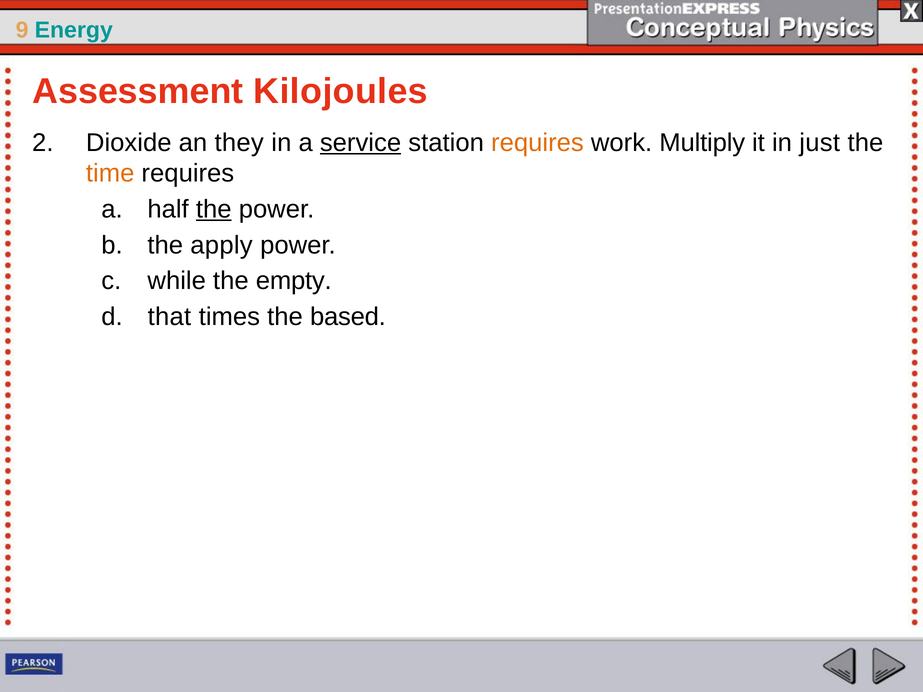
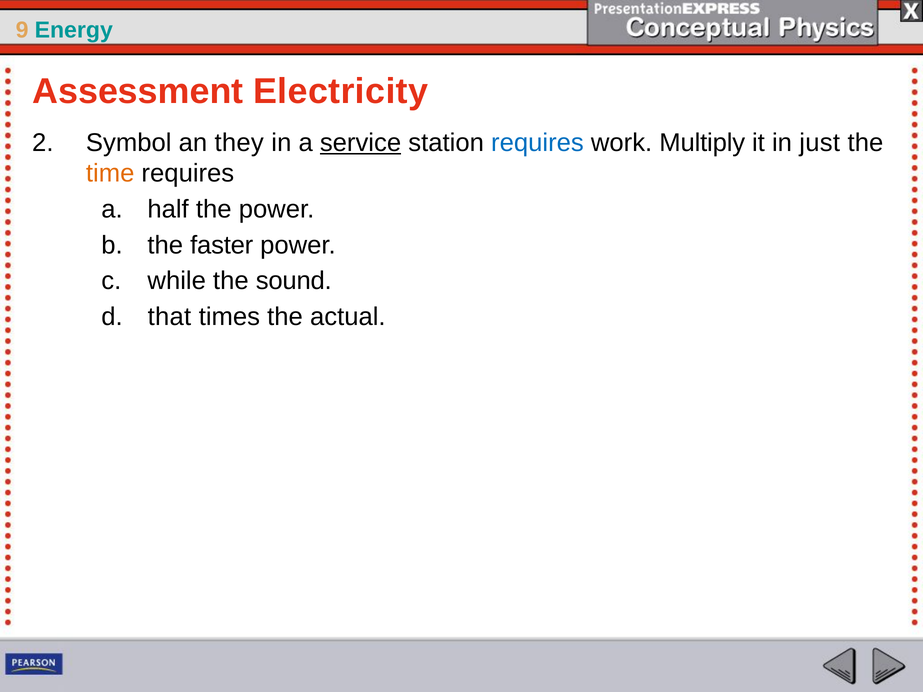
Kilojoules: Kilojoules -> Electricity (341, 92)
Dioxide: Dioxide -> Symbol (129, 143)
requires colour: orange -> blue (537, 143)
the underline: present -> none (214, 209)
apply: apply -> faster (222, 245)
empty: empty -> sound (294, 281)
based: based -> actual (348, 317)
